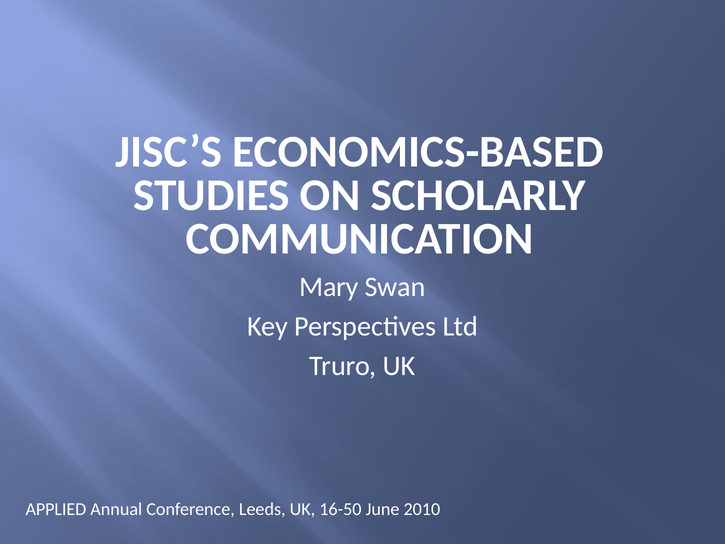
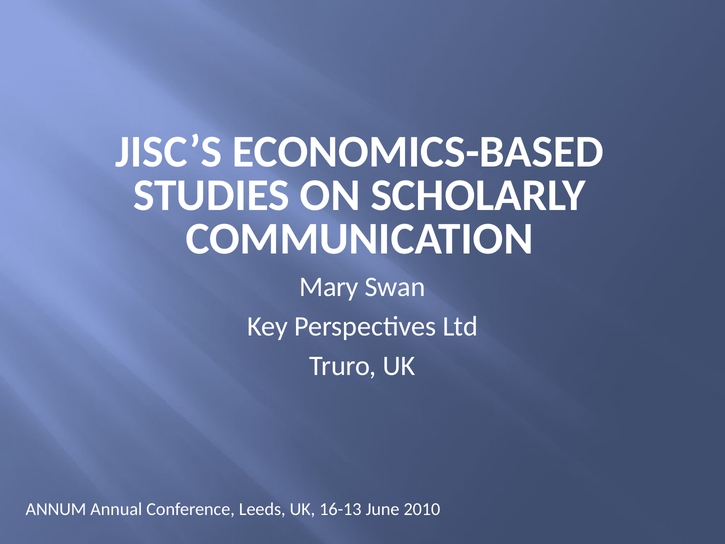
APPLIED: APPLIED -> ANNUM (56, 509)
16-50: 16-50 -> 16-13 (340, 509)
